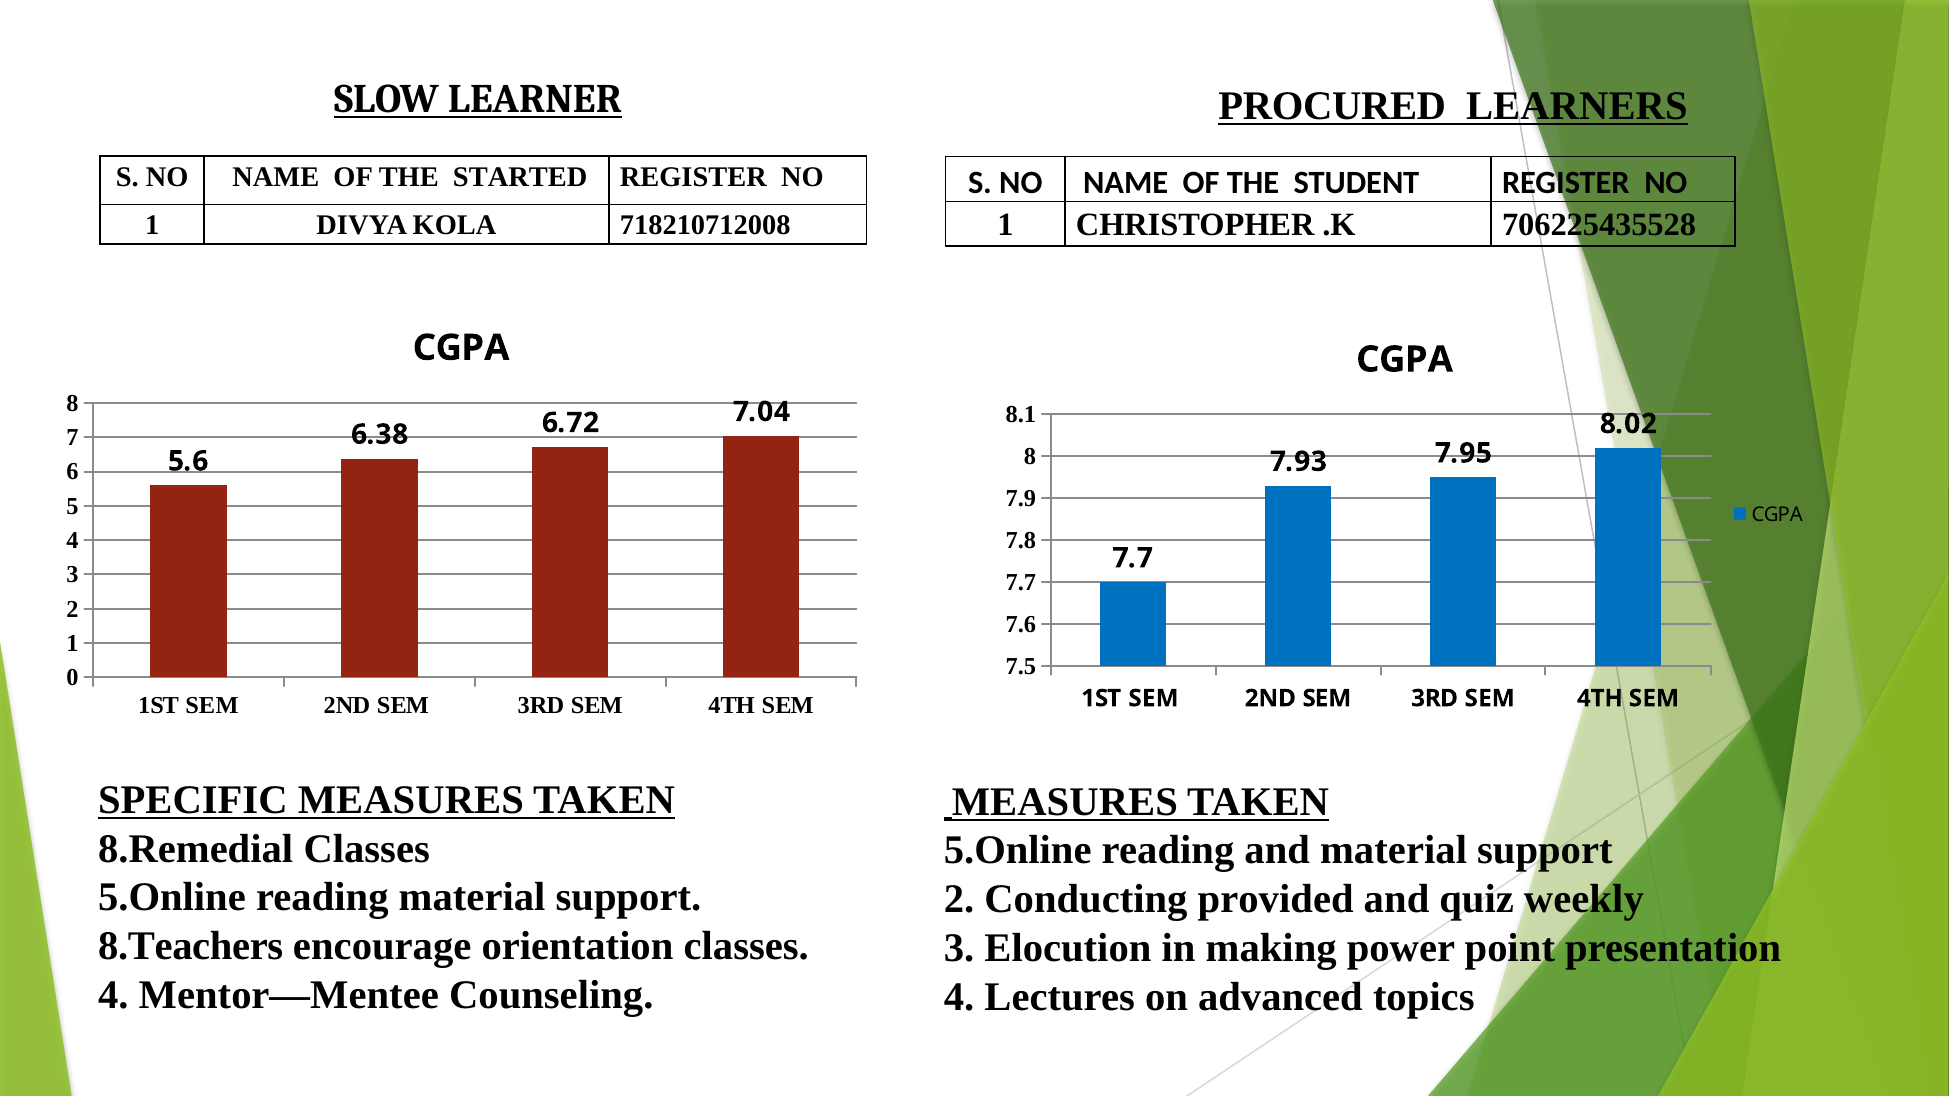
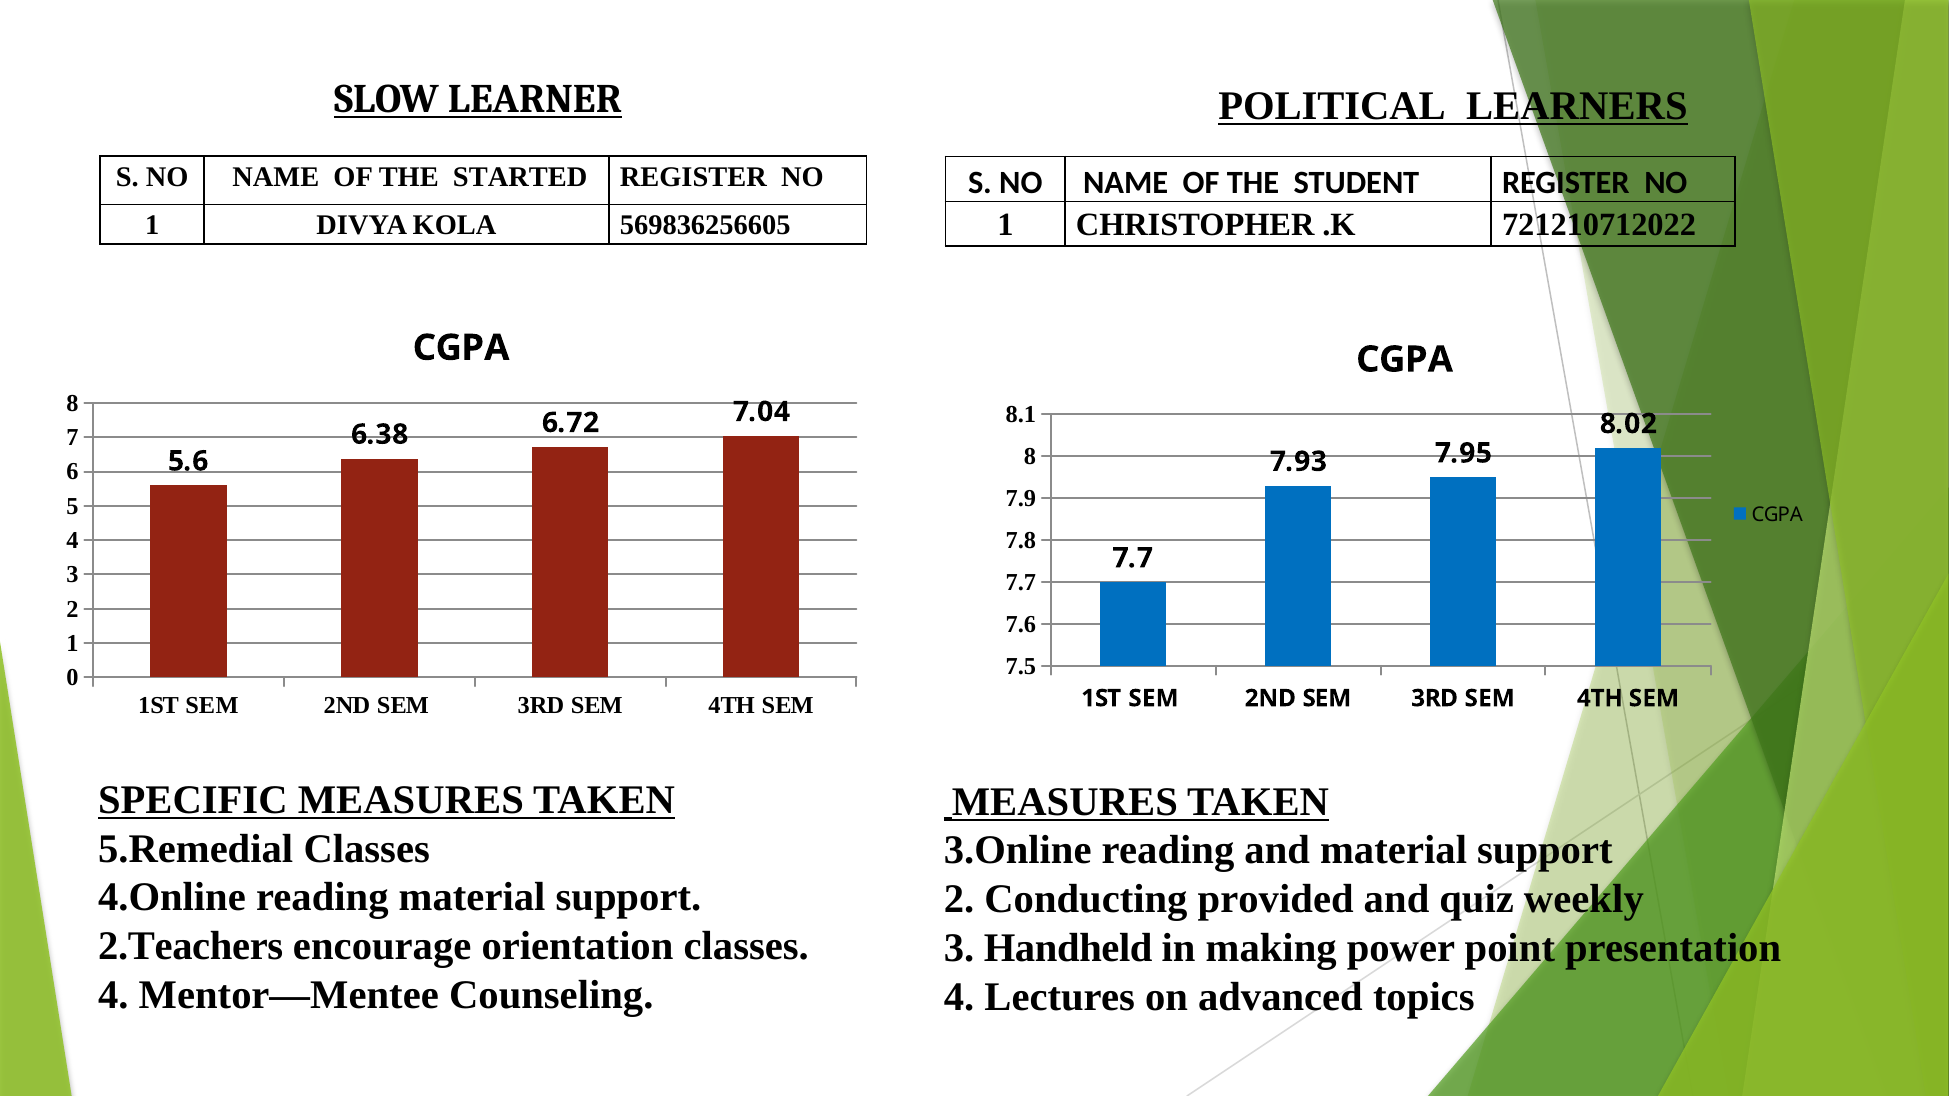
PROCURED: PROCURED -> POLITICAL (1332, 106)
706225435528: 706225435528 -> 721210712022 (1599, 225)
718210712008: 718210712008 -> 569836256605 (705, 225)
8.Remedial: 8.Remedial -> 5.Remedial (196, 849)
5.Online: 5.Online -> 3.Online (1018, 851)
5.Online: 5.Online -> 4.Online (172, 898)
8.Teachers: 8.Teachers -> 2.Teachers (191, 946)
Elocution: Elocution -> Handheld (1068, 948)
